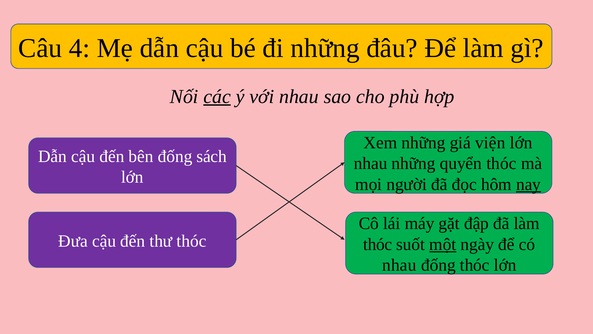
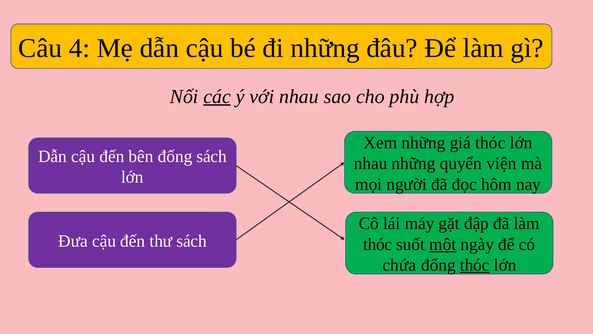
giá viện: viện -> thóc (490, 143)
quyển thóc: thóc -> viện (501, 163)
nay underline: present -> none (529, 184)
thư thóc: thóc -> sách (192, 241)
nhau: nhau -> chứa (399, 265)
thóc underline: none -> present (475, 265)
